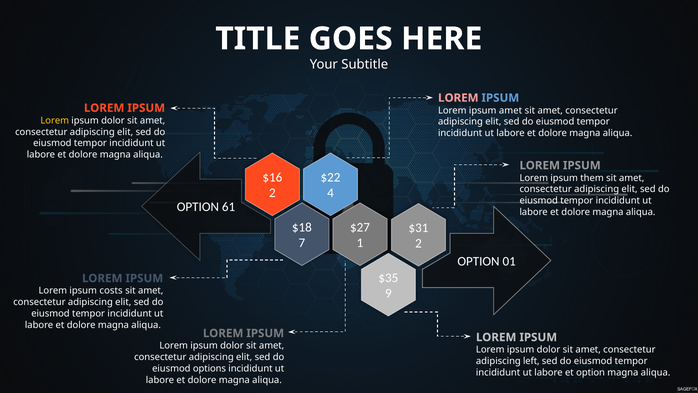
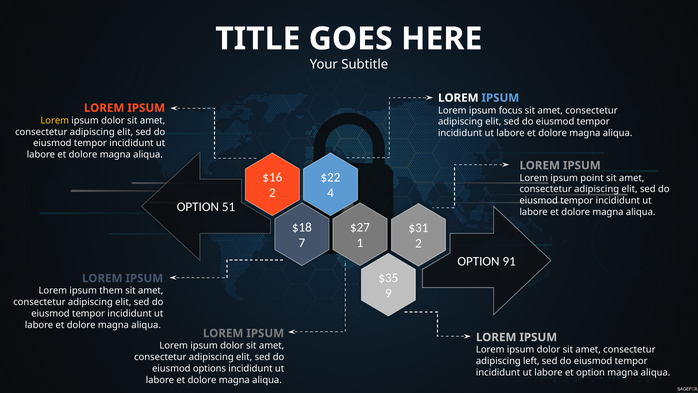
LOREM colour: pink -> white (458, 98)
ipsum amet: amet -> focus (511, 110)
them: them -> point (592, 178)
61: 61 -> 51 (229, 207)
01: 01 -> 91 (509, 261)
costs: costs -> them (111, 291)
